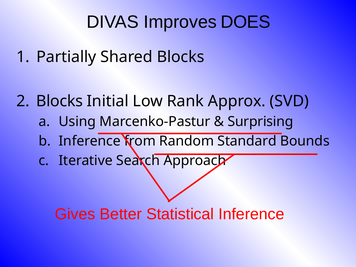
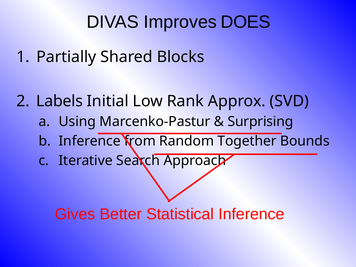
Blocks: Blocks -> Labels (60, 101)
Standard: Standard -> Together (247, 141)
